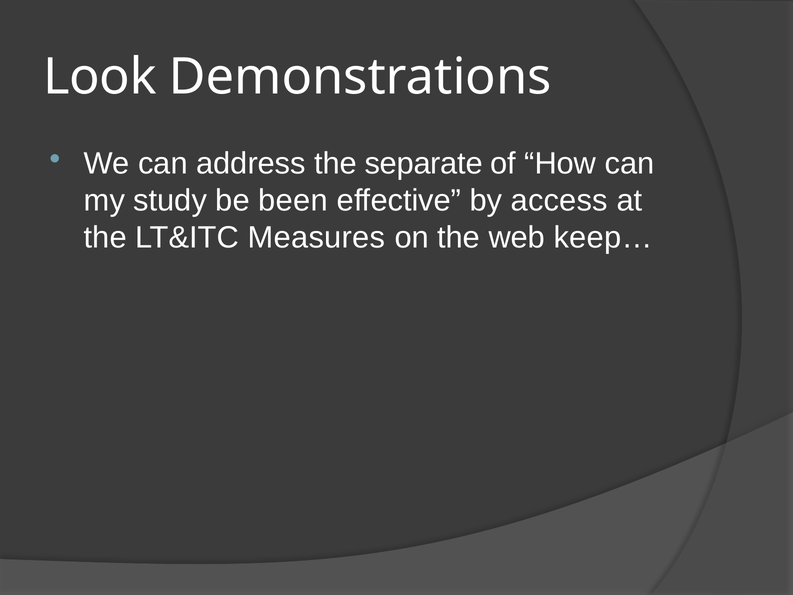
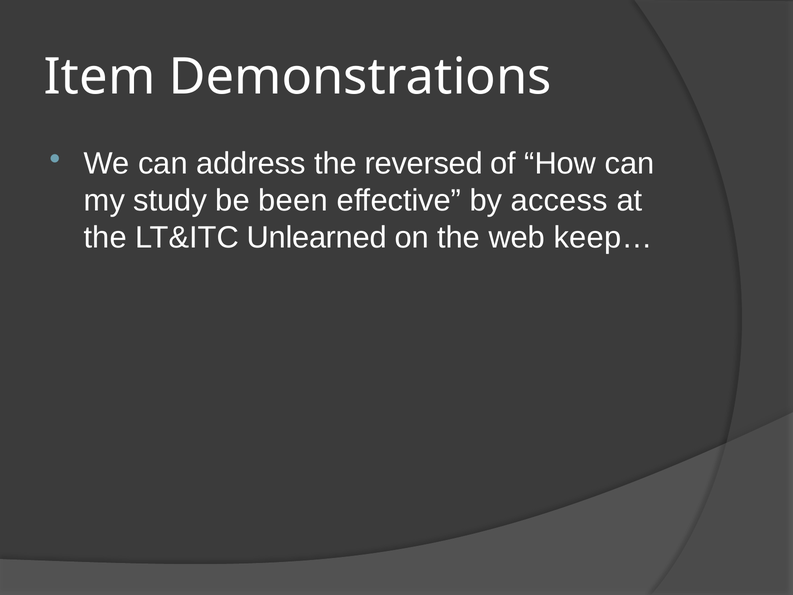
Look: Look -> Item (100, 77)
separate: separate -> reversed (424, 163)
Measures: Measures -> Unlearned (317, 237)
